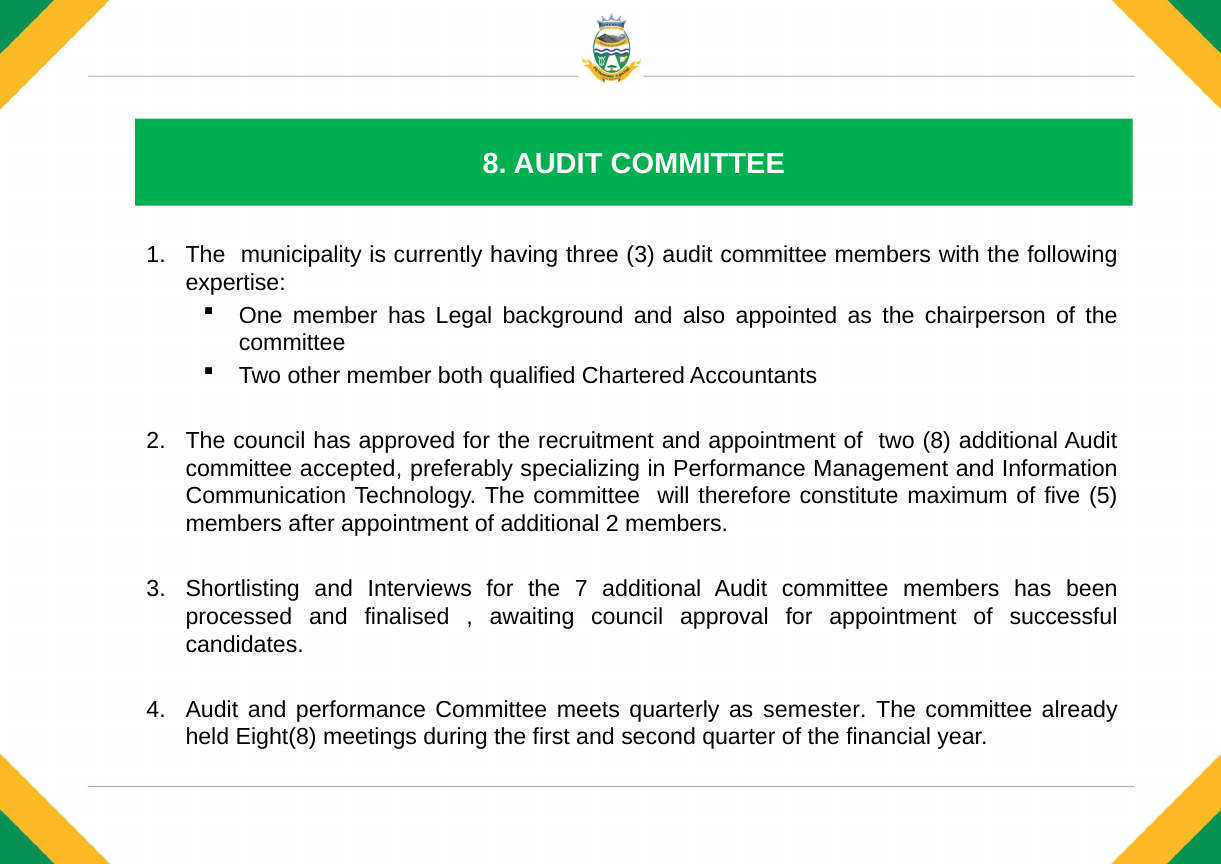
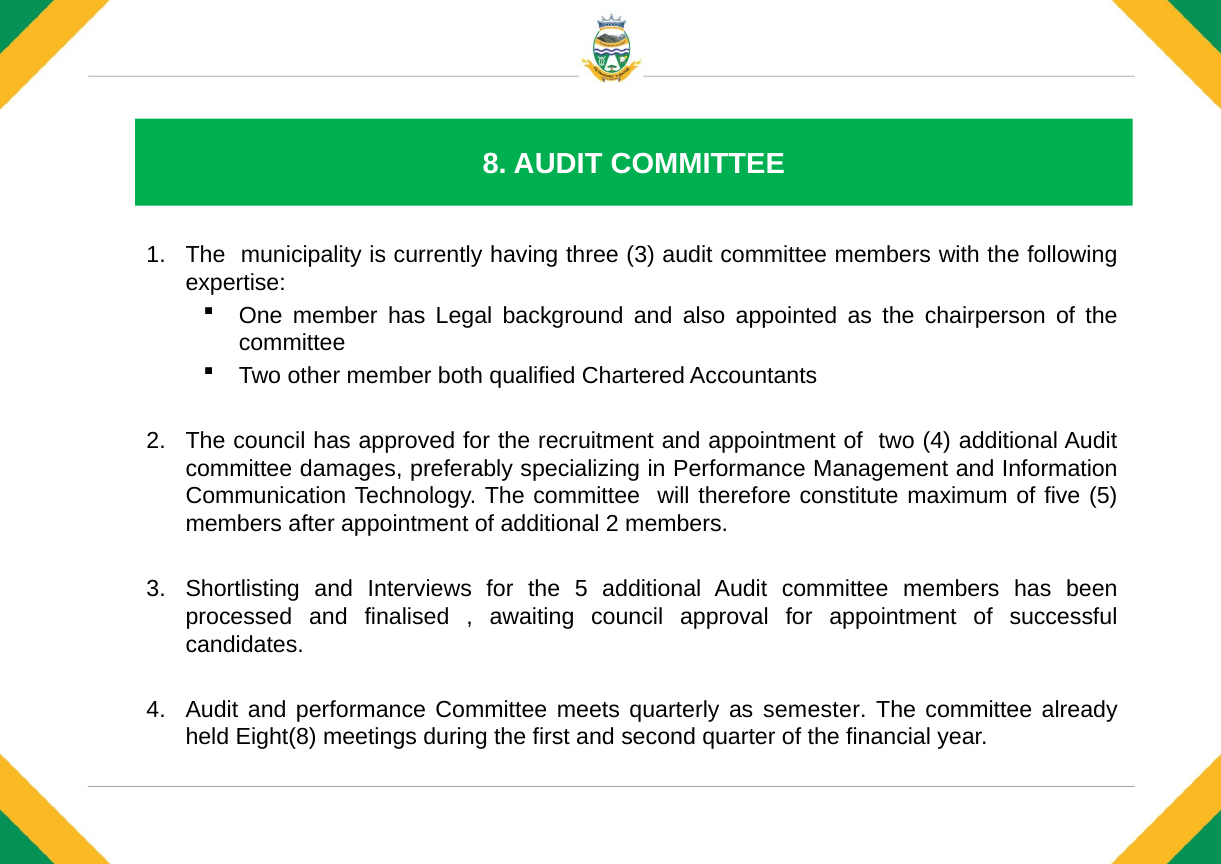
two 8: 8 -> 4 (937, 441)
accepted: accepted -> damages (351, 468)
the 7: 7 -> 5 (581, 589)
